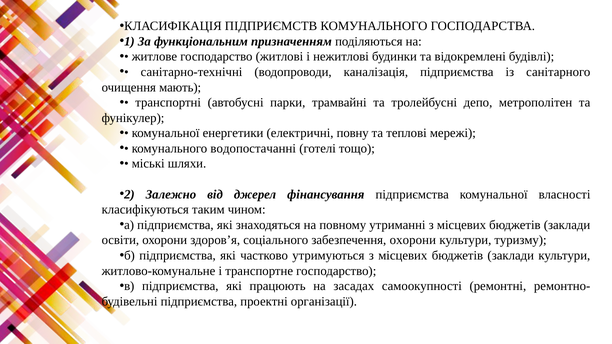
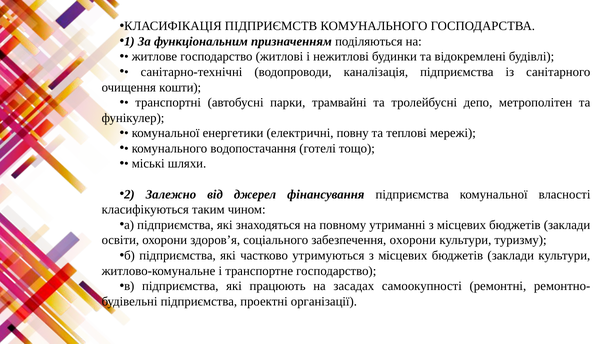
мають: мають -> кошти (180, 87)
водопостачанні: водопостачанні -> водопостачання (253, 149)
